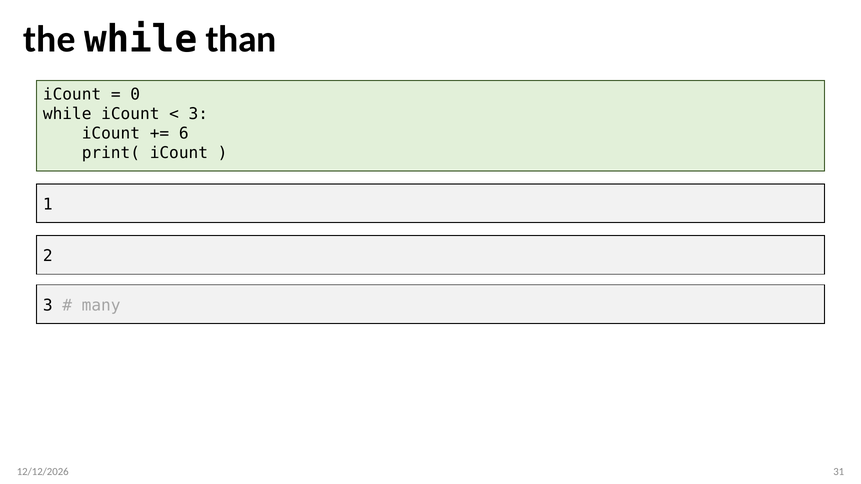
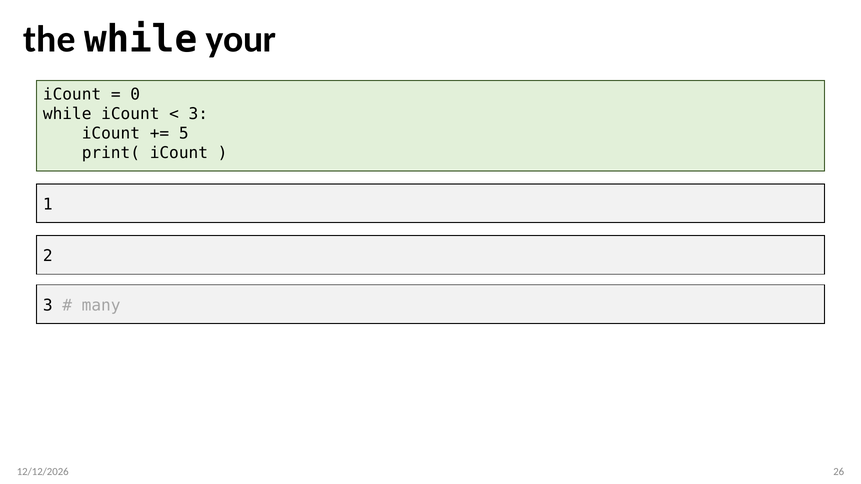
than: than -> your (241, 40)
6: 6 -> 5 (184, 133)
31: 31 -> 26 (839, 472)
